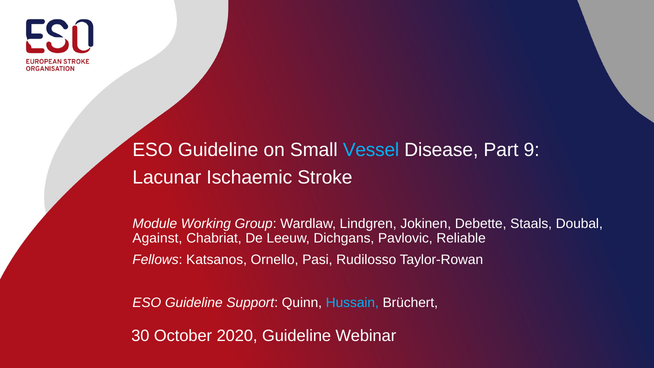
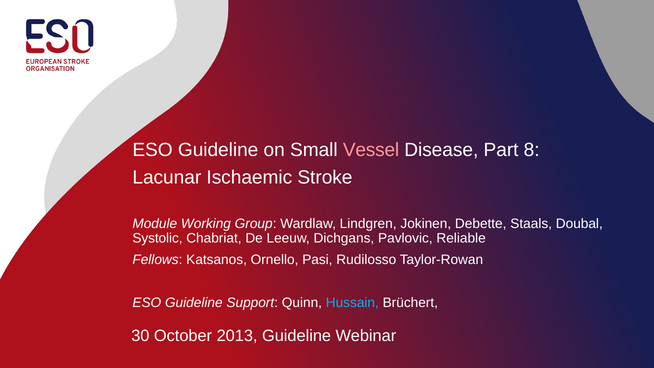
Vessel colour: light blue -> pink (371, 150)
9: 9 -> 8 (532, 150)
Against: Against -> Systolic (157, 238)
2020: 2020 -> 2013 (237, 336)
